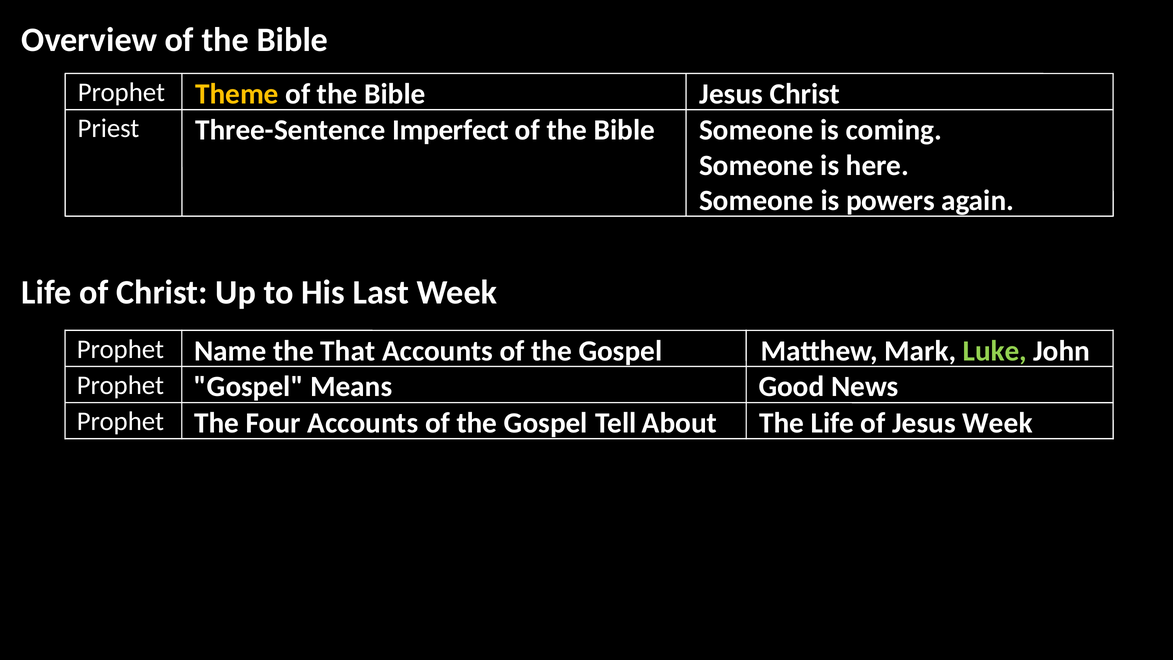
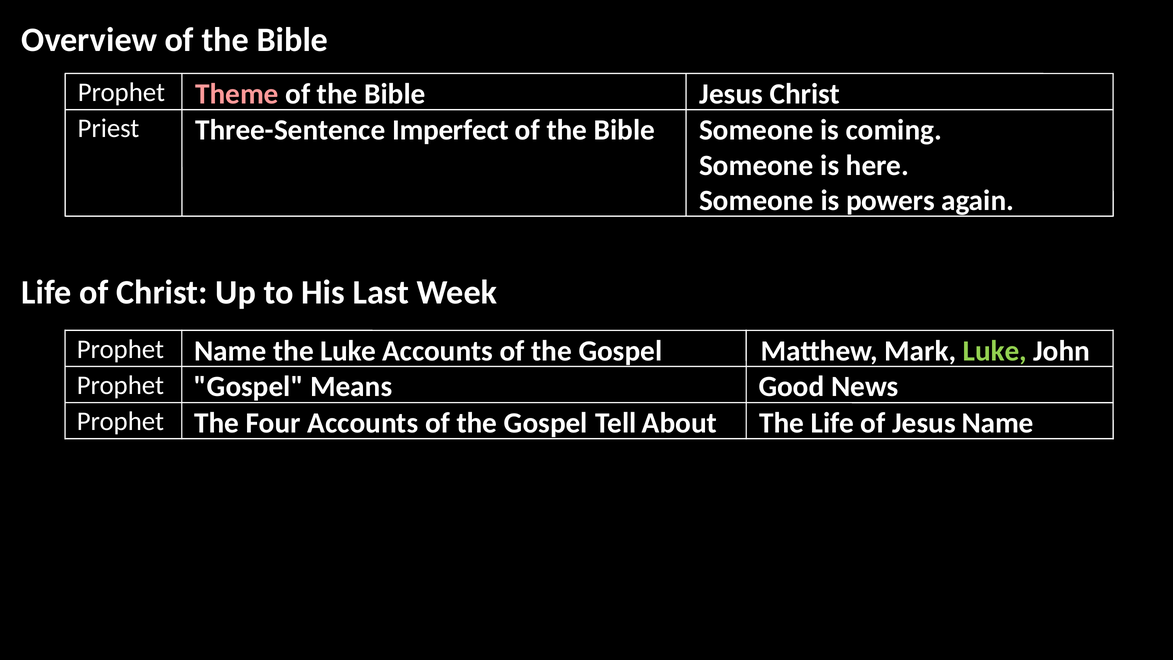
Theme colour: yellow -> pink (237, 94)
the That: That -> Luke (348, 351)
Jesus Week: Week -> Name (998, 423)
